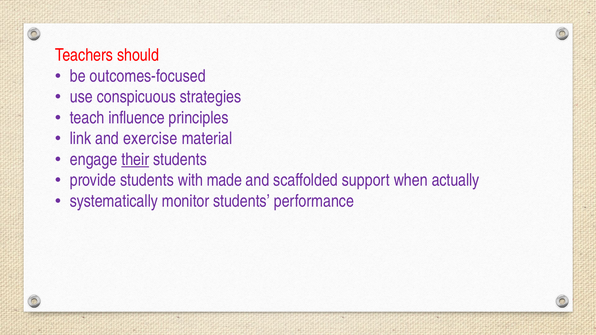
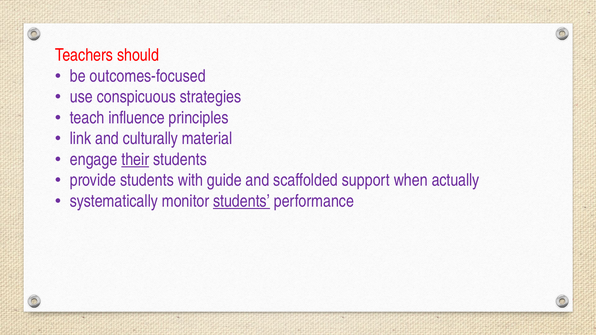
exercise: exercise -> culturally (150, 139)
made: made -> guide (224, 180)
students underline: none -> present (241, 201)
